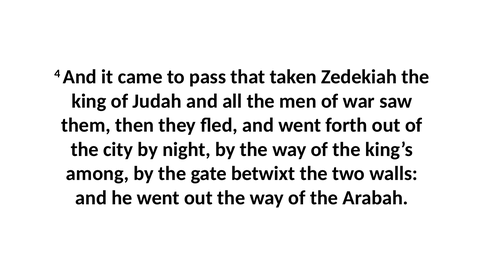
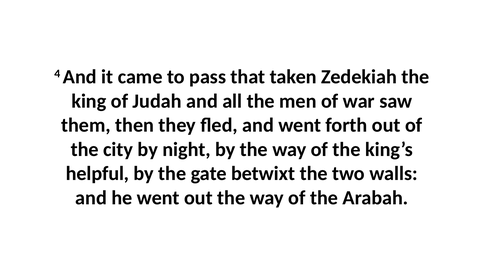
among: among -> helpful (97, 174)
